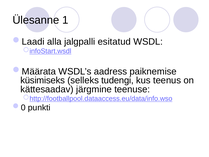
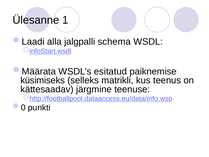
esitatud: esitatud -> schema (114, 42)
aadress: aadress -> esitatud (110, 71)
tudengi: tudengi -> matrikli (117, 80)
